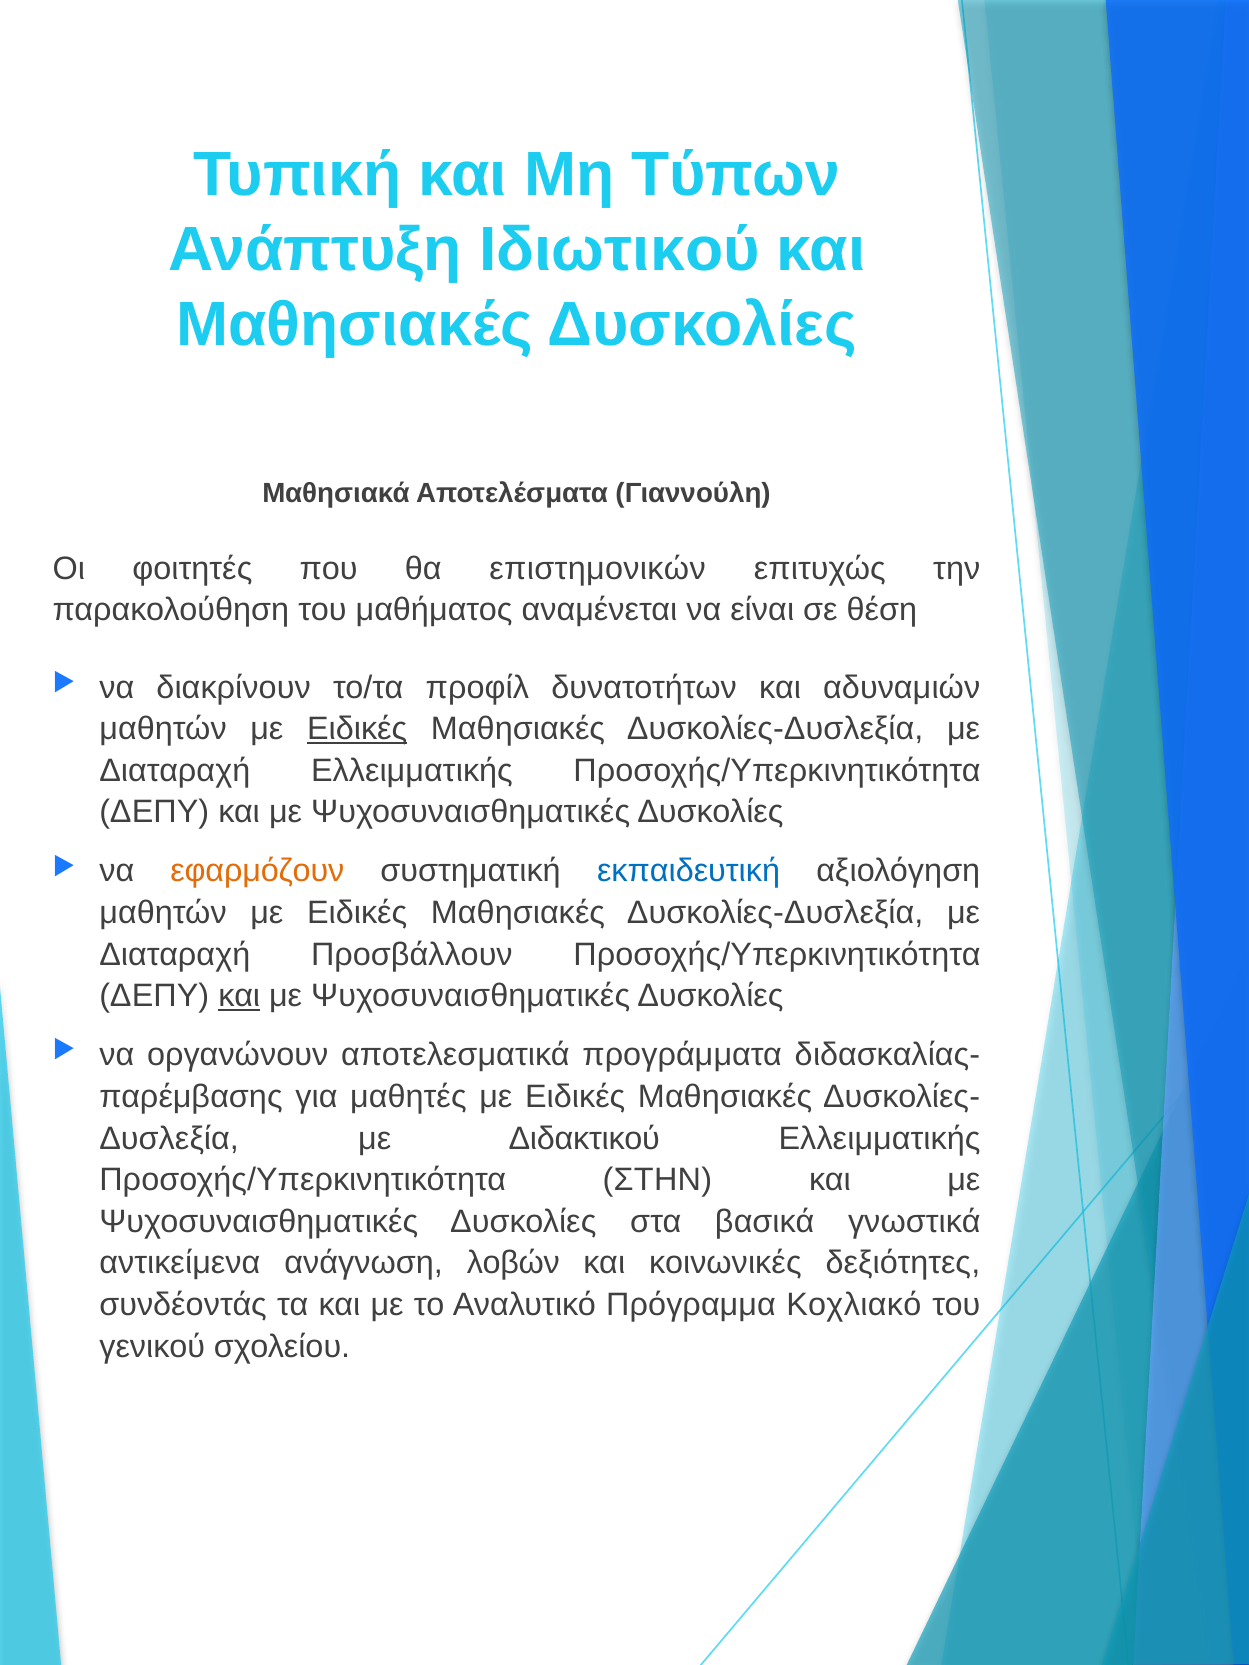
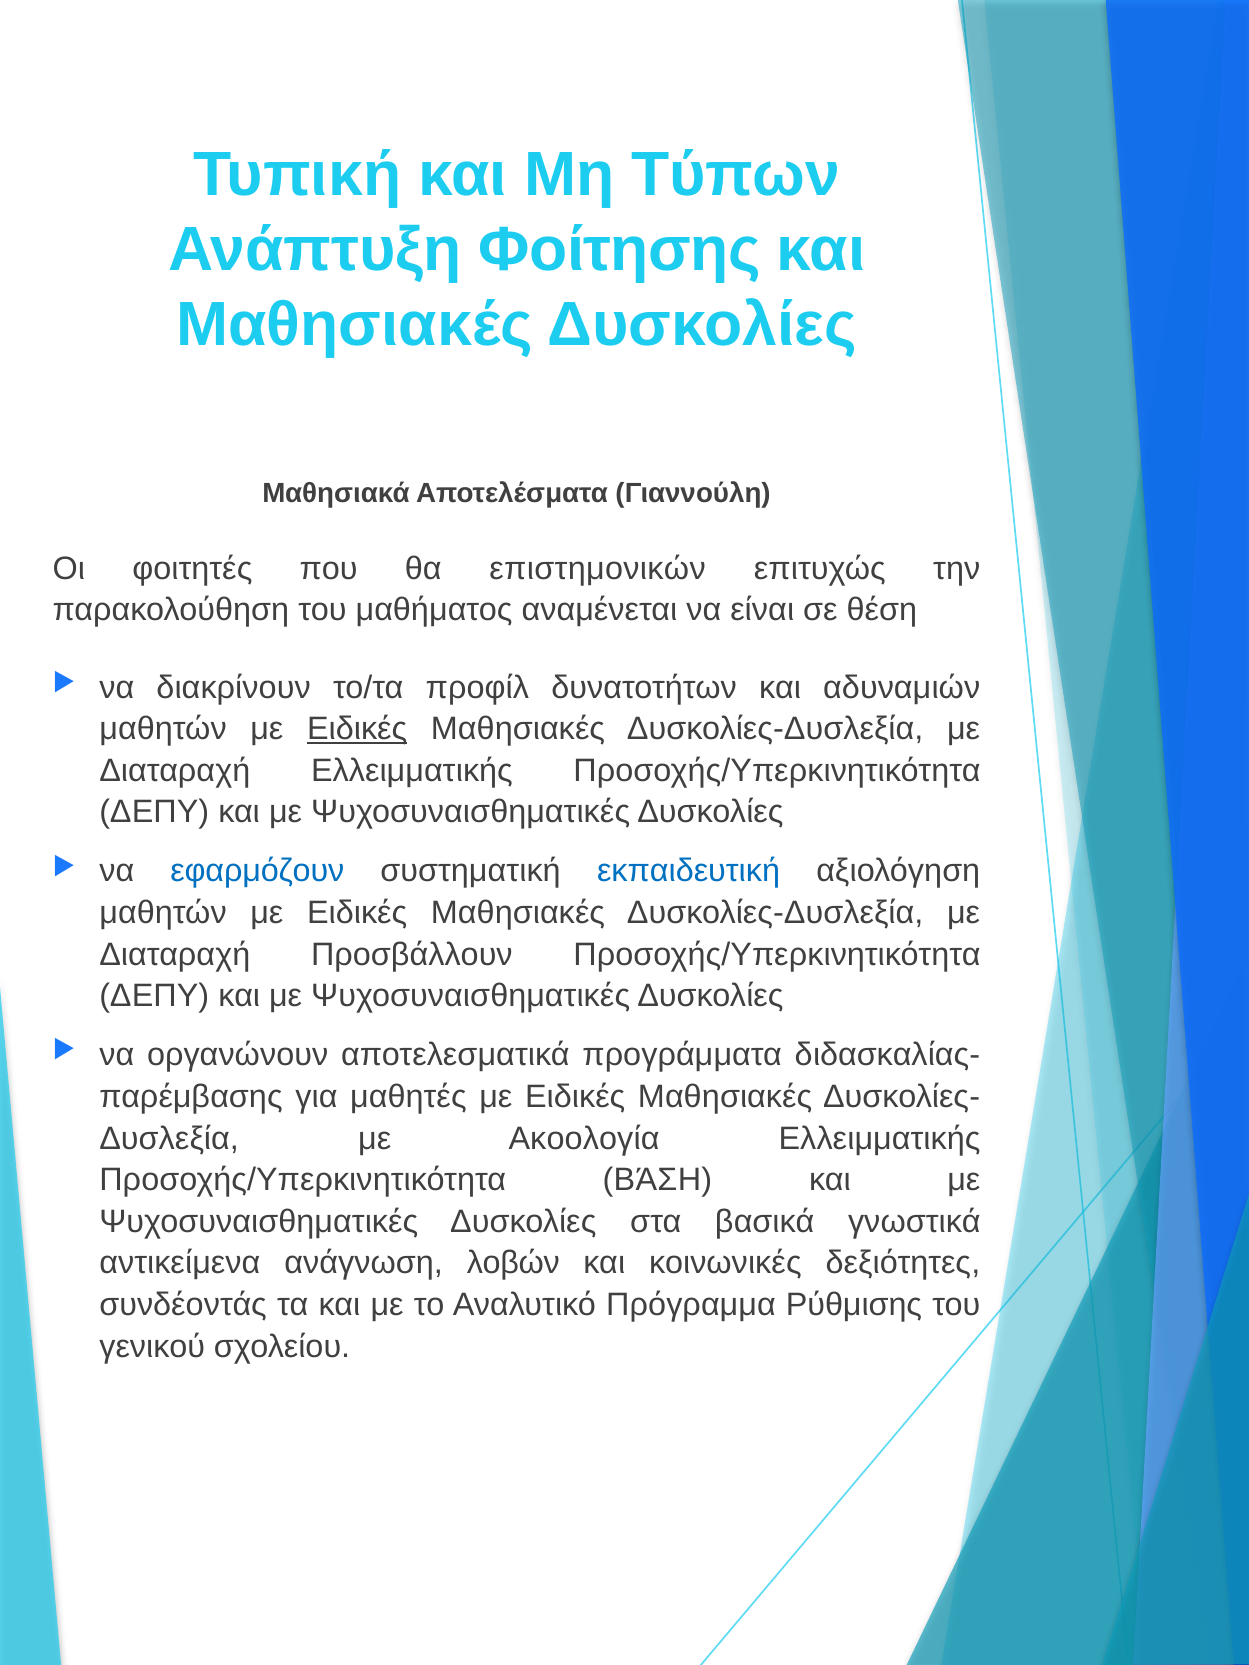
Ιδιωτικού: Ιδιωτικού -> Φοίτησης (620, 250)
εφαρμόζουν colour: orange -> blue (257, 871)
και underline: present -> none (239, 996)
Διδακτικού: Διδακτικού -> Ακοολογία (584, 1139)
ΣΤΗΝ: ΣΤΗΝ -> ΒΆΣΗ (657, 1180)
Κοχλιακό: Κοχλιακό -> Ρύθμισης (854, 1305)
